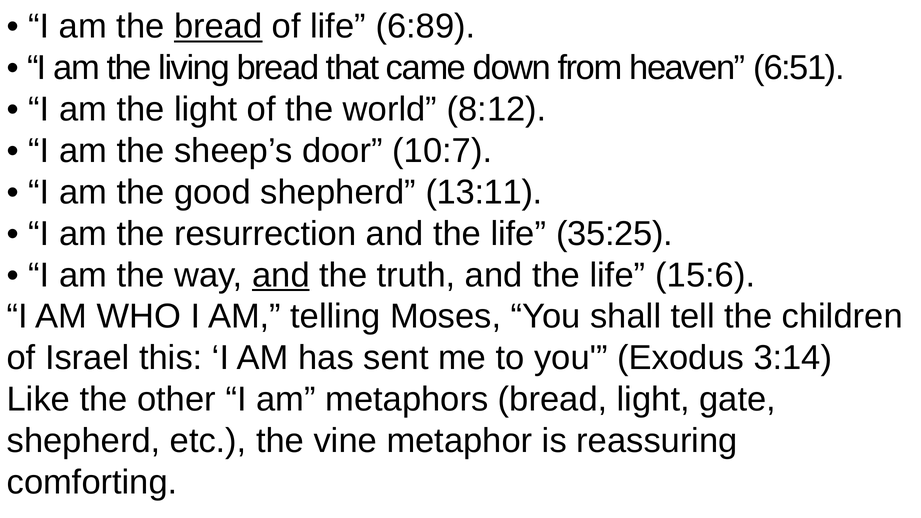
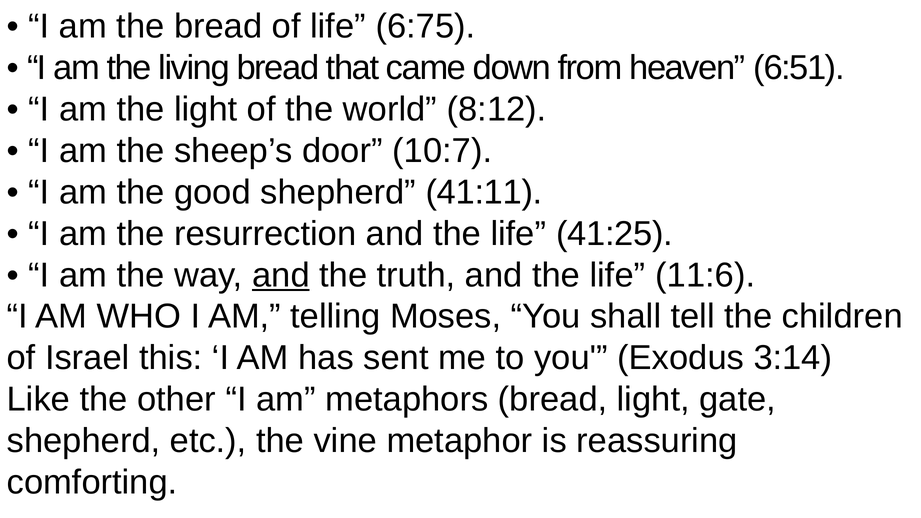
bread underline: present -> none (218, 27)
6:89: 6:89 -> 6:75 (425, 27)
13:11: 13:11 -> 41:11 (484, 192)
35:25: 35:25 -> 41:25 (615, 234)
15:6: 15:6 -> 11:6 (705, 275)
